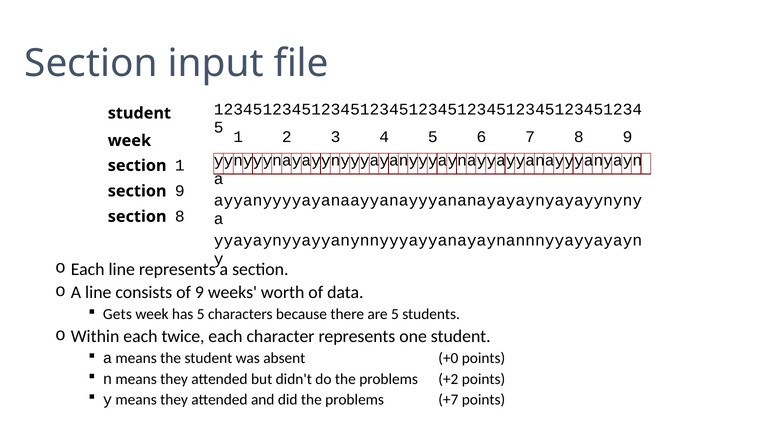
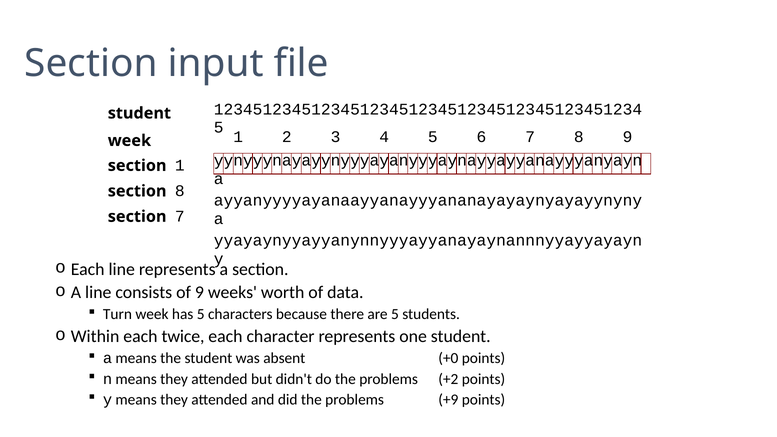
section 9: 9 -> 8 (180, 191)
section 8: 8 -> 7 (180, 217)
Gets: Gets -> Turn (117, 314)
+7: +7 -> +9 (448, 400)
